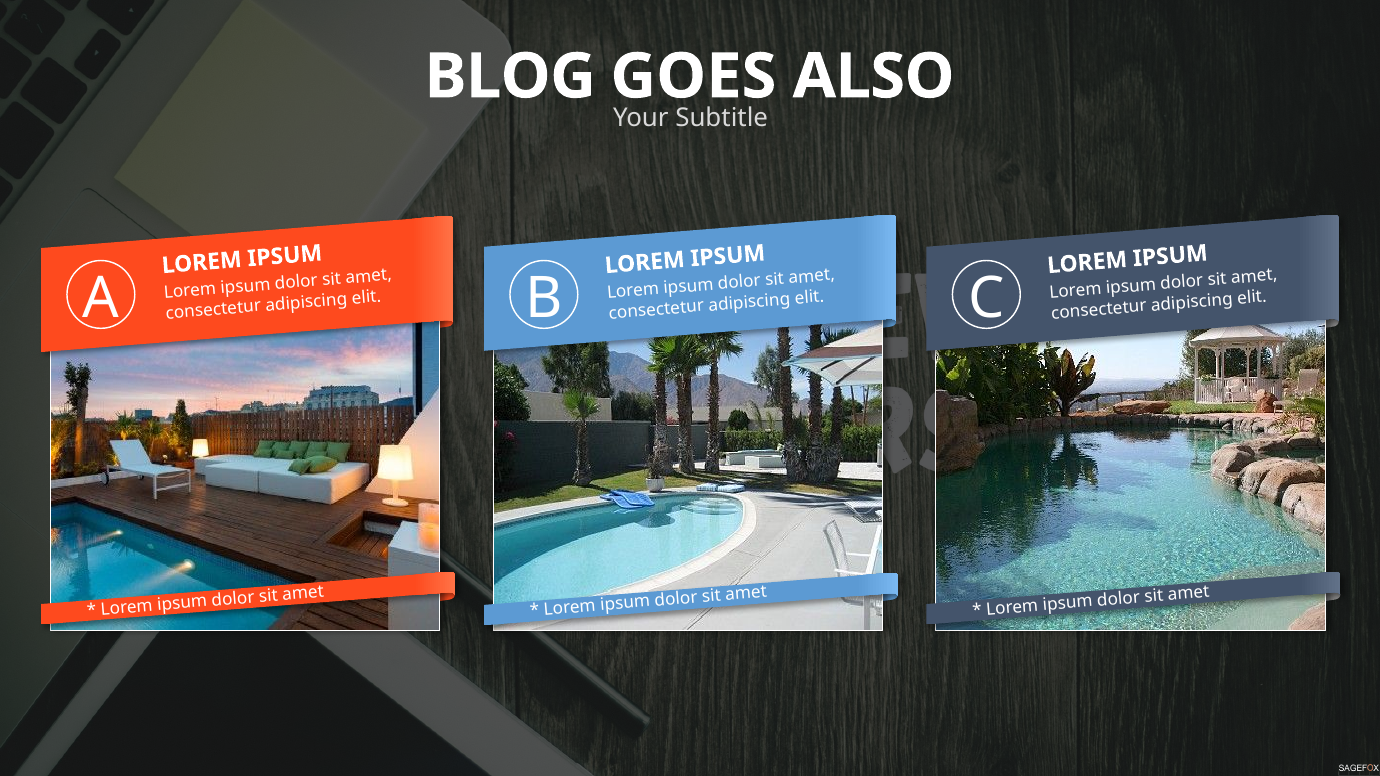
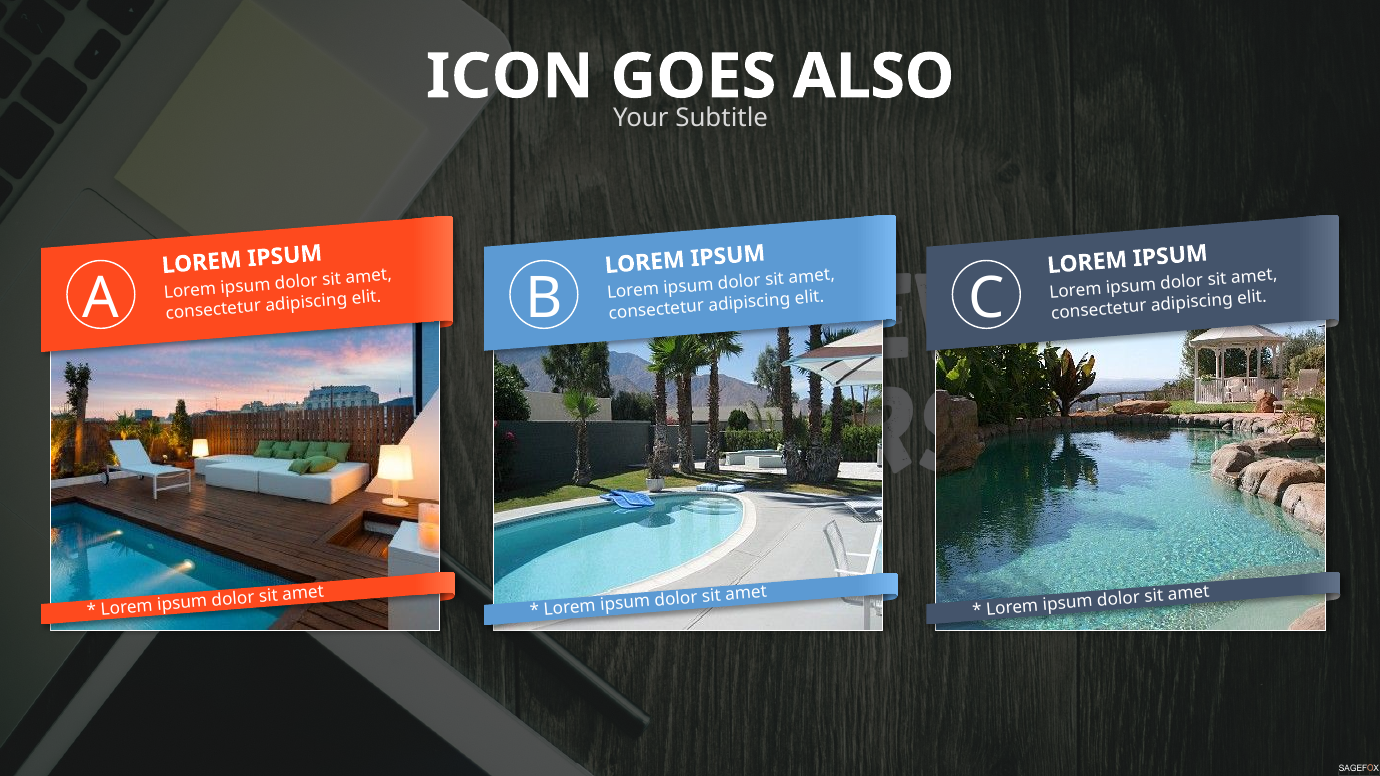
BLOG: BLOG -> ICON (510, 77)
